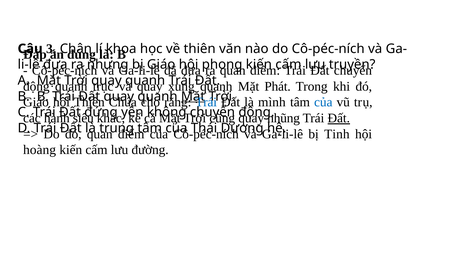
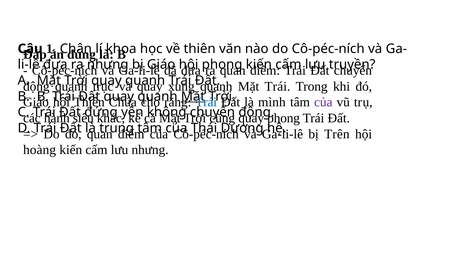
3: 3 -> 1 (49, 49)
Mặt Phát: Phát -> Trái (277, 87)
của colour: blue -> purple (323, 102)
nhũng: nhũng -> phong (284, 118)
Đất underline: present -> none (339, 118)
Tinh: Tinh -> Trên (337, 134)
lưu đường: đường -> nhưng (150, 150)
